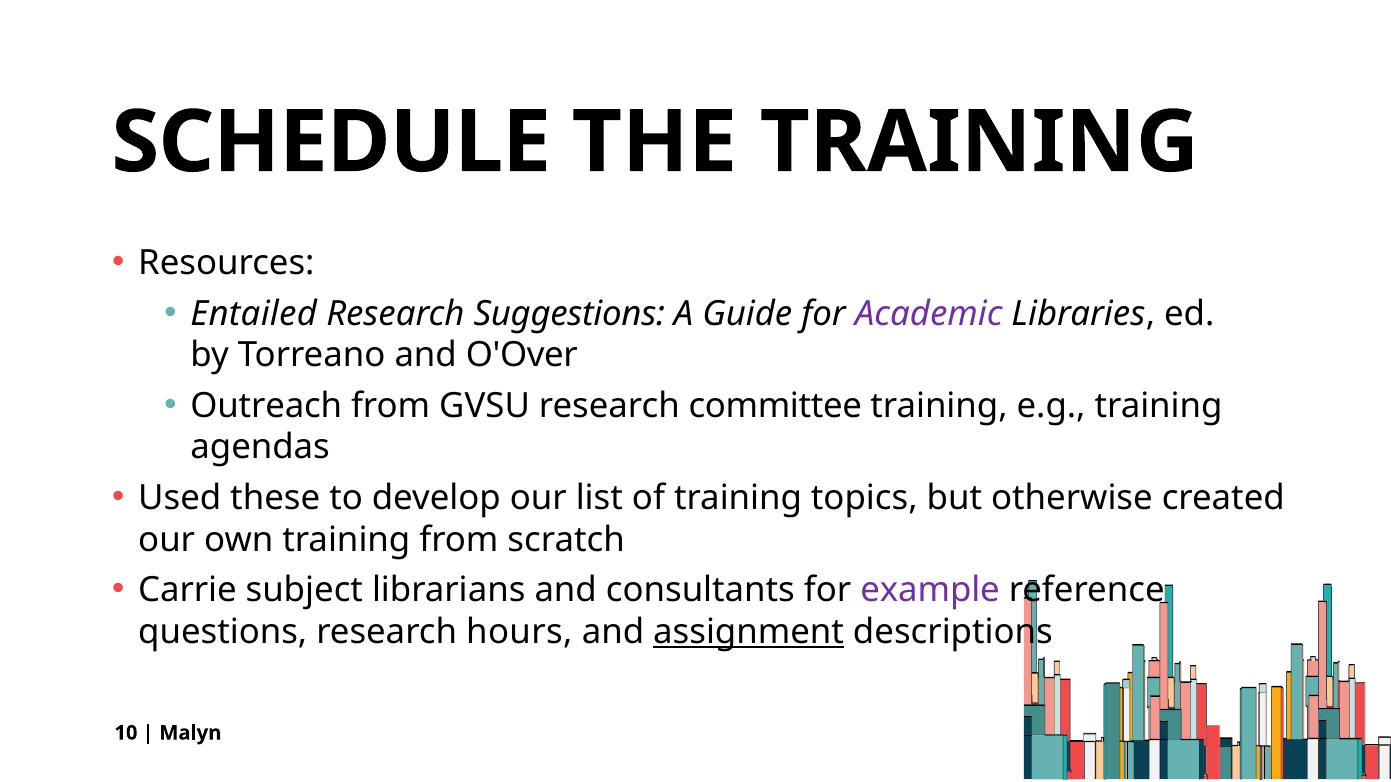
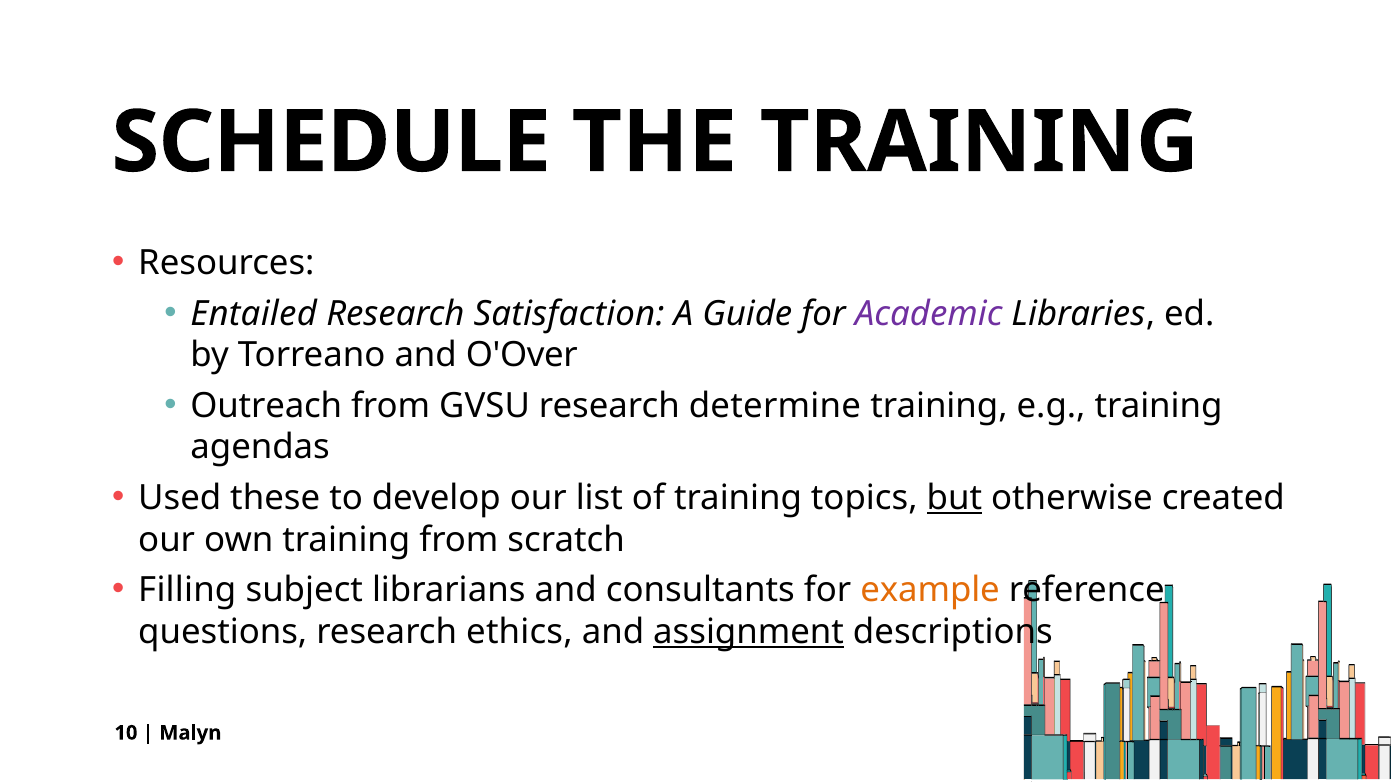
Suggestions: Suggestions -> Satisfaction (569, 314)
committee: committee -> determine (775, 406)
but underline: none -> present (954, 498)
Carrie: Carrie -> Filling (187, 590)
example colour: purple -> orange (930, 590)
hours: hours -> ethics (519, 632)
